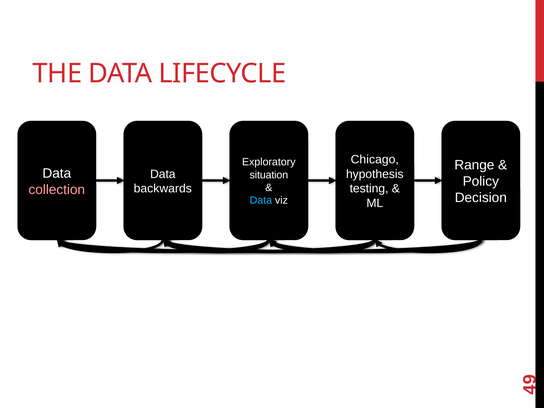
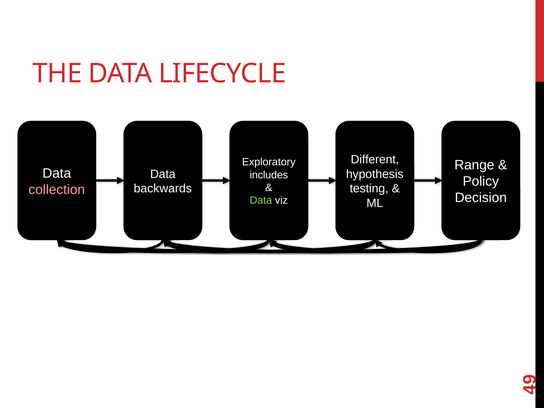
Chicago: Chicago -> Different (375, 160)
situation: situation -> includes (269, 175)
Data colour: light blue -> light green (261, 200)
